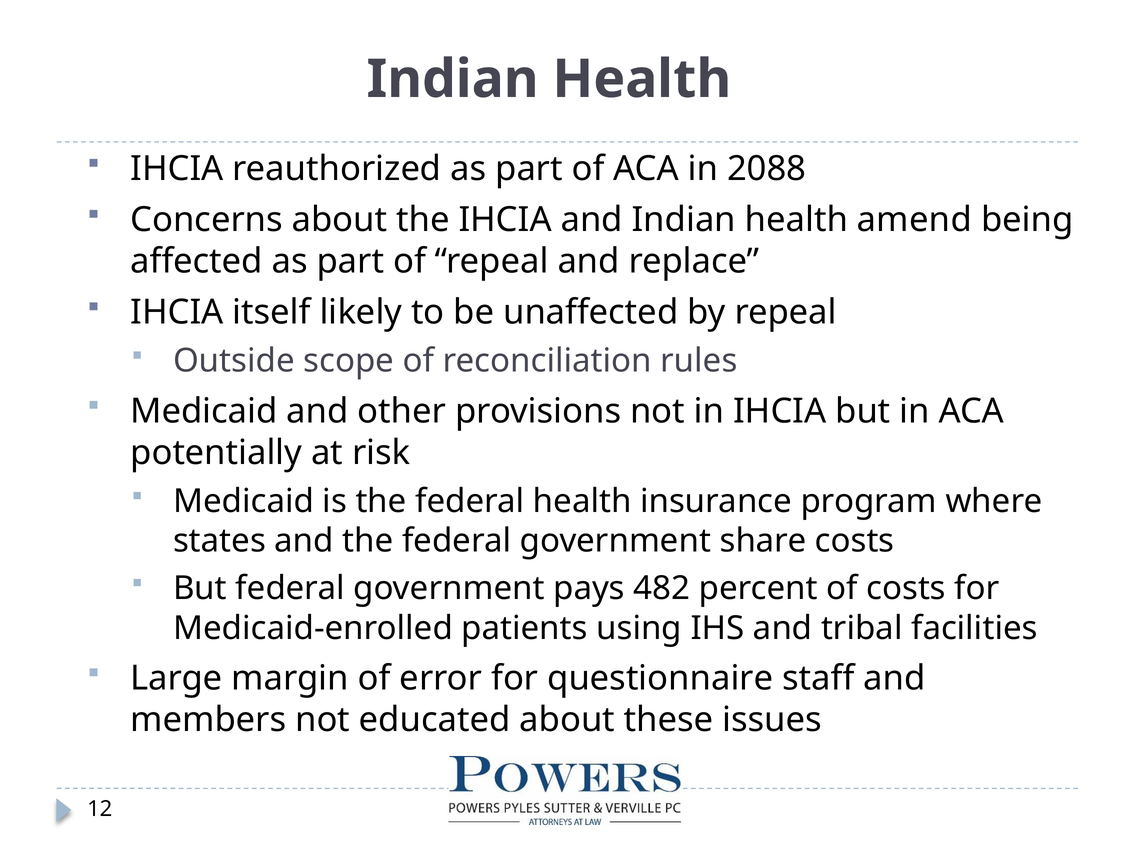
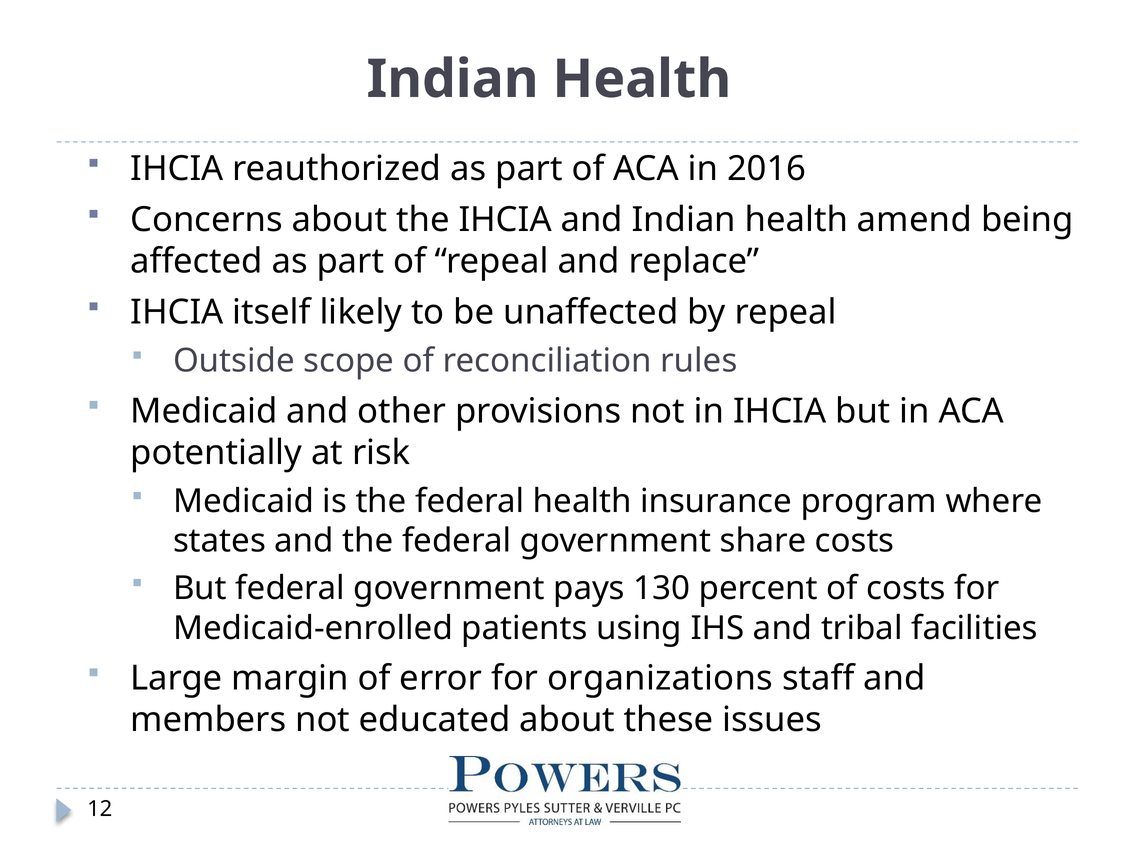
2088: 2088 -> 2016 (767, 169)
482: 482 -> 130 (662, 589)
questionnaire: questionnaire -> organizations (660, 679)
